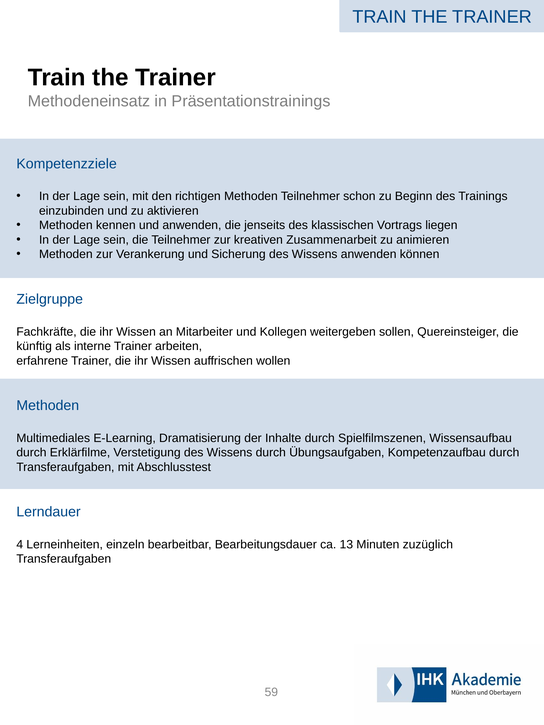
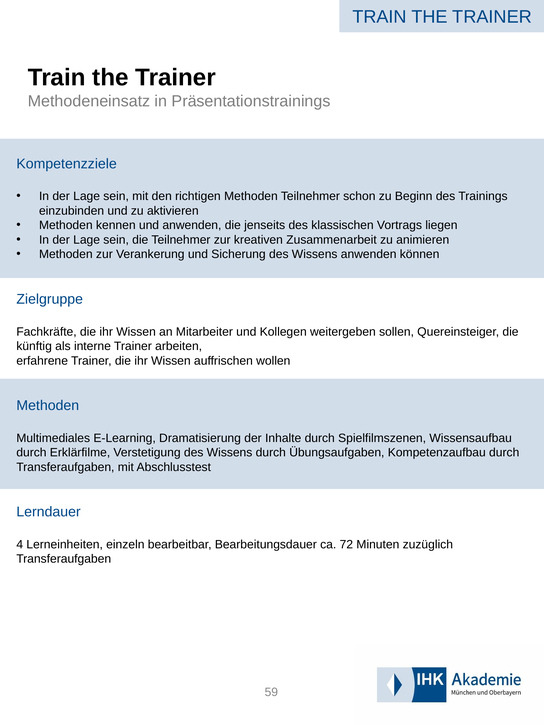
13: 13 -> 72 (346, 545)
